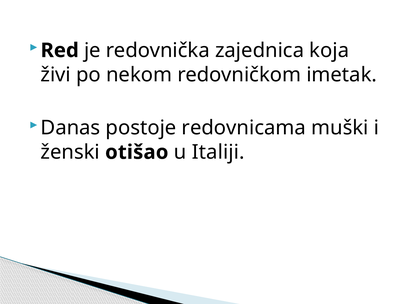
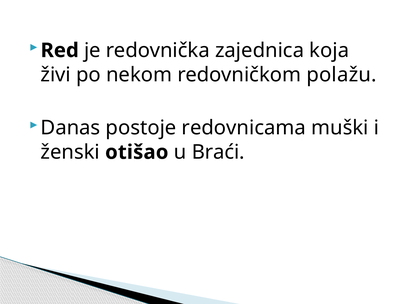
imetak: imetak -> polažu (342, 75)
Italiji: Italiji -> Braći (218, 152)
